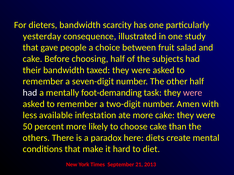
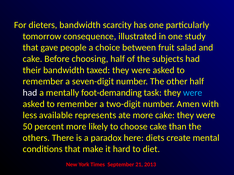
yesterday: yesterday -> tomorrow (42, 36)
were colour: pink -> light blue (193, 93)
infestation: infestation -> represents (96, 116)
